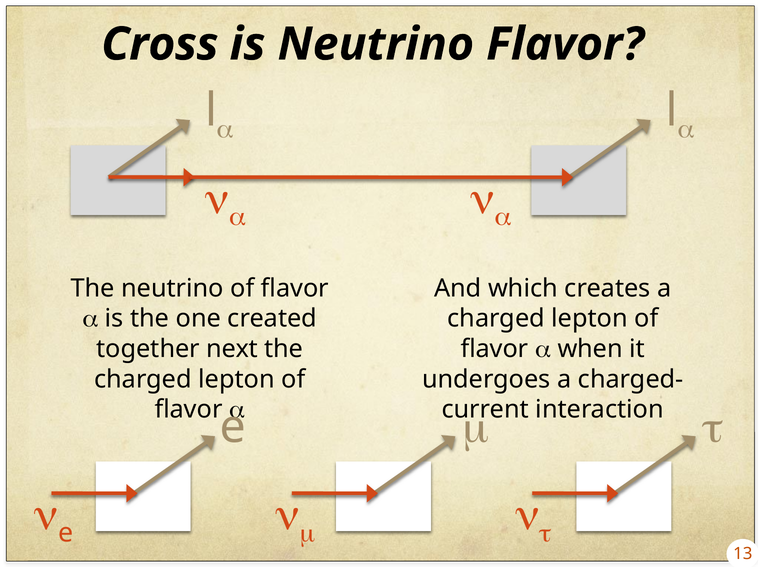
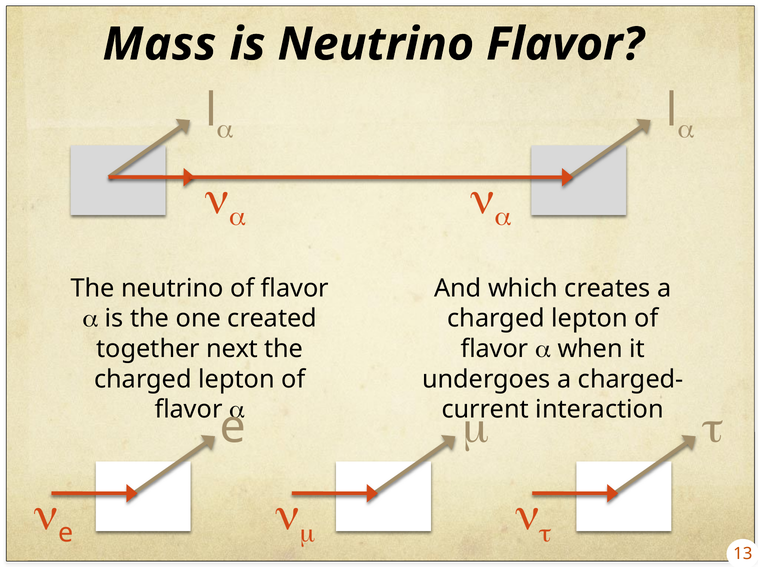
Cross: Cross -> Mass (159, 44)
